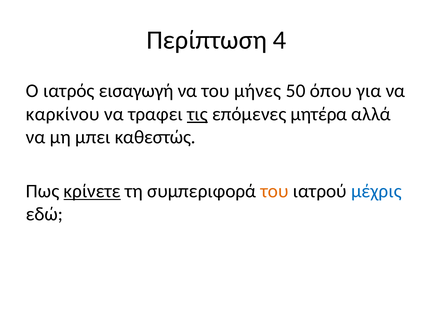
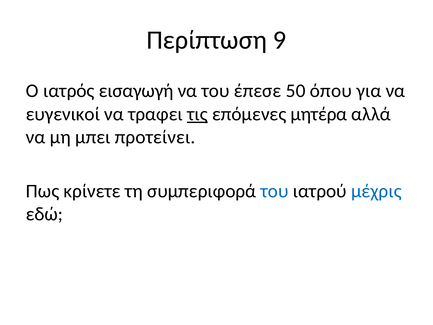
4: 4 -> 9 (280, 40)
μήνες: μήνες -> έπεσε (258, 91)
καρκίνου: καρκίνου -> ευγενικοί (63, 114)
καθεστώς: καθεστώς -> προτείνει (155, 137)
κρίνετε underline: present -> none (92, 191)
του colour: orange -> blue (274, 191)
